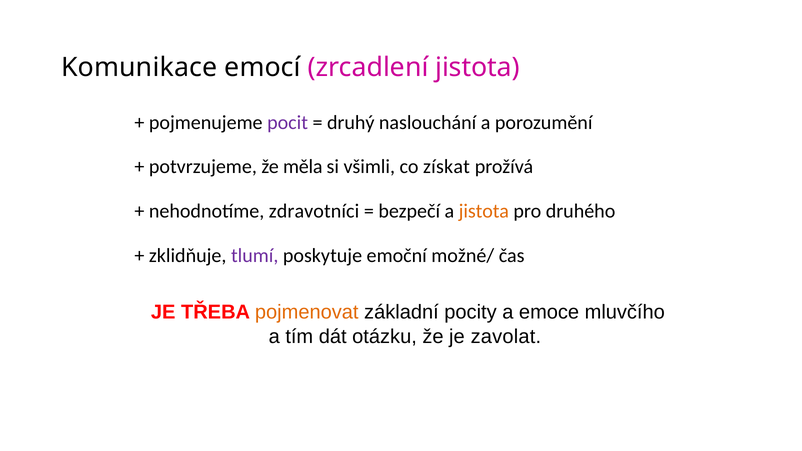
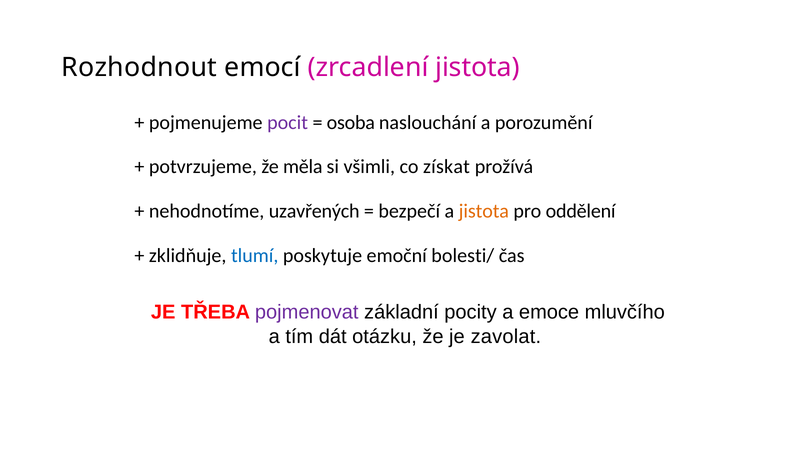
Komunikace: Komunikace -> Rozhodnout (139, 67)
druhý: druhý -> osoba (351, 122)
zdravotníci: zdravotníci -> uzavřených (314, 211)
druhého: druhého -> oddělení (581, 211)
tlumí colour: purple -> blue (255, 256)
možné/: možné/ -> bolesti/ (463, 256)
pojmenovat colour: orange -> purple (307, 312)
